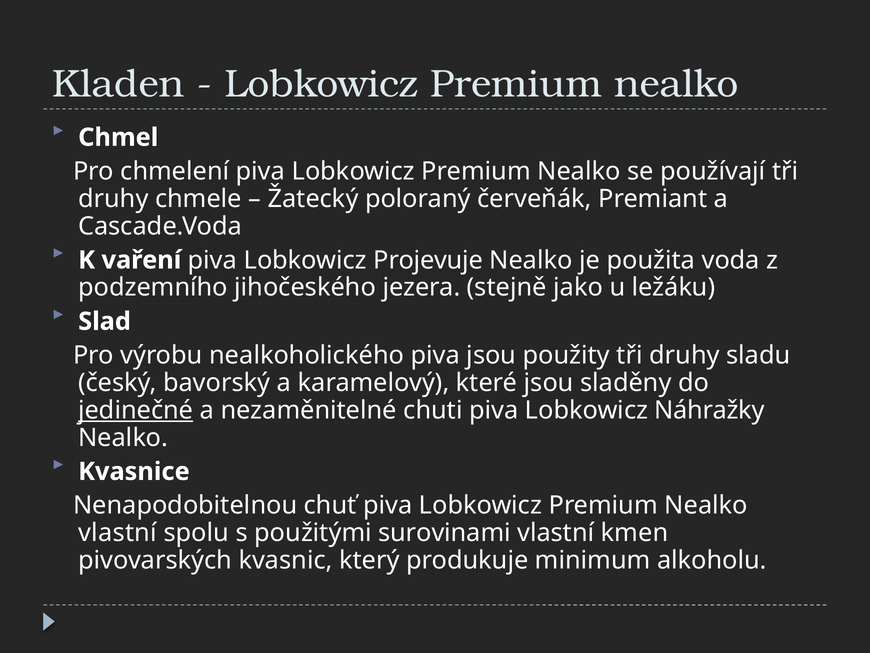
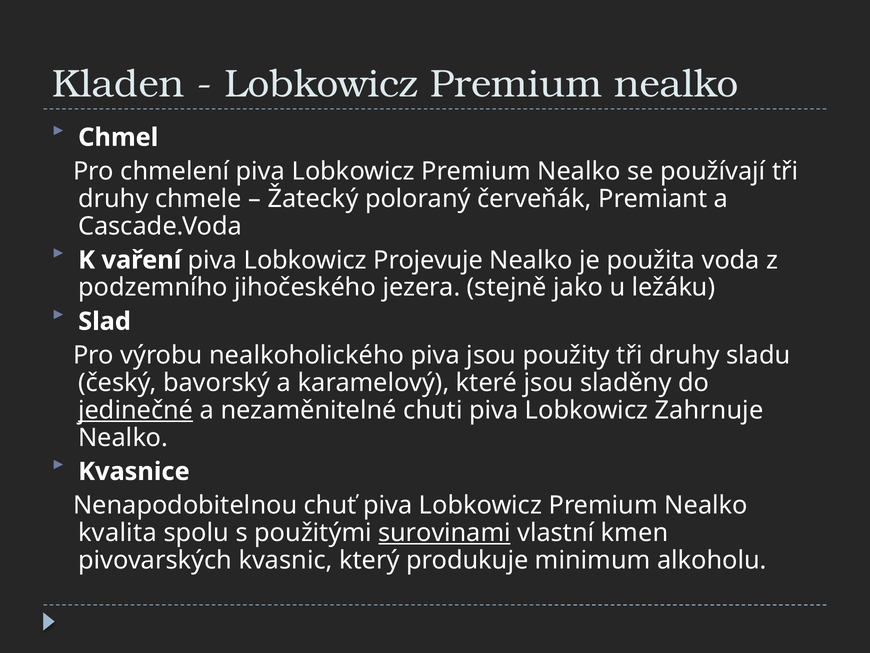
Náhražky: Náhražky -> Zahrnuje (709, 410)
vlastní: vlastní -> kvalita (118, 533)
surovinami underline: none -> present (445, 533)
